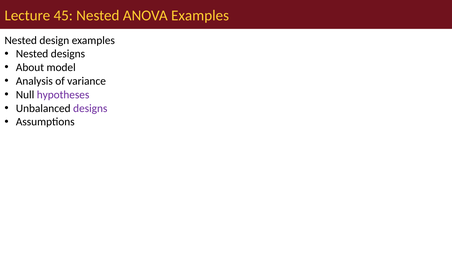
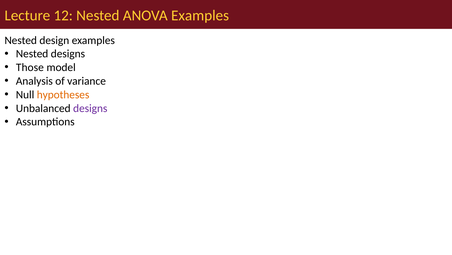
45: 45 -> 12 (63, 15)
About: About -> Those (30, 67)
hypotheses colour: purple -> orange (63, 94)
